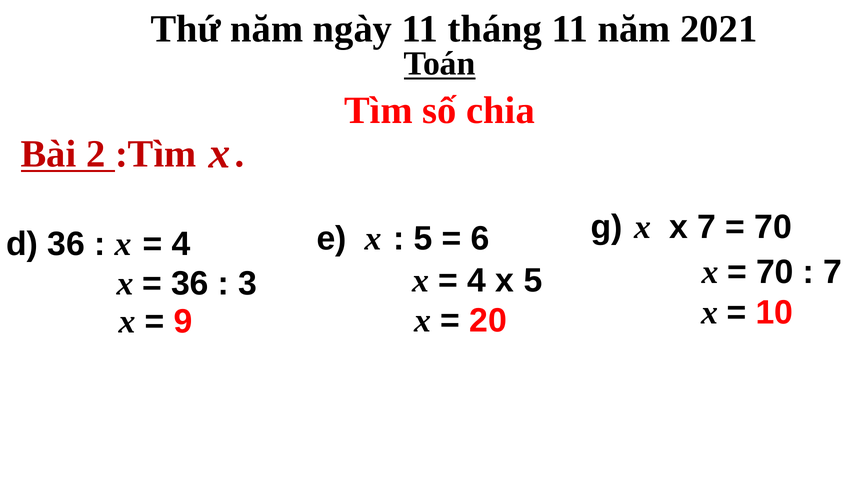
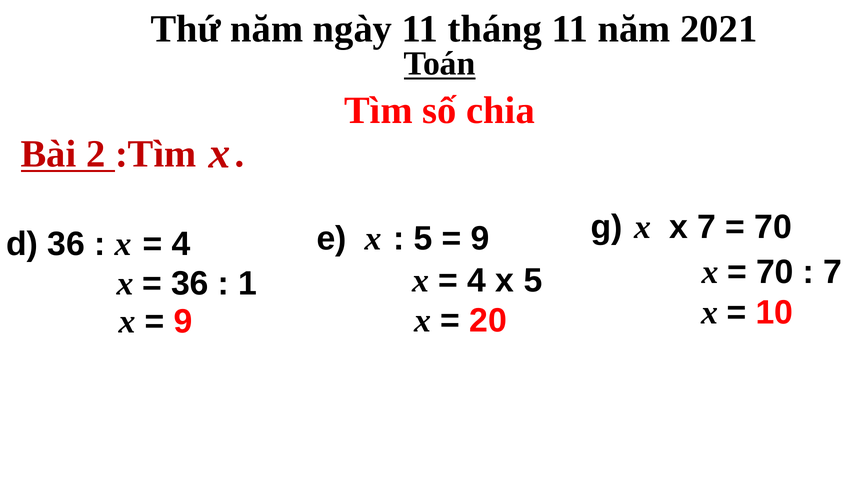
6: 6 -> 9 (480, 238)
3: 3 -> 1 (248, 284)
